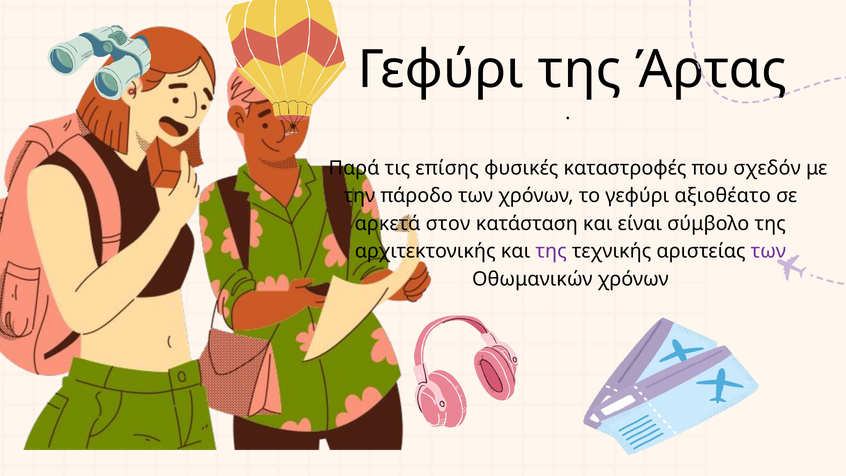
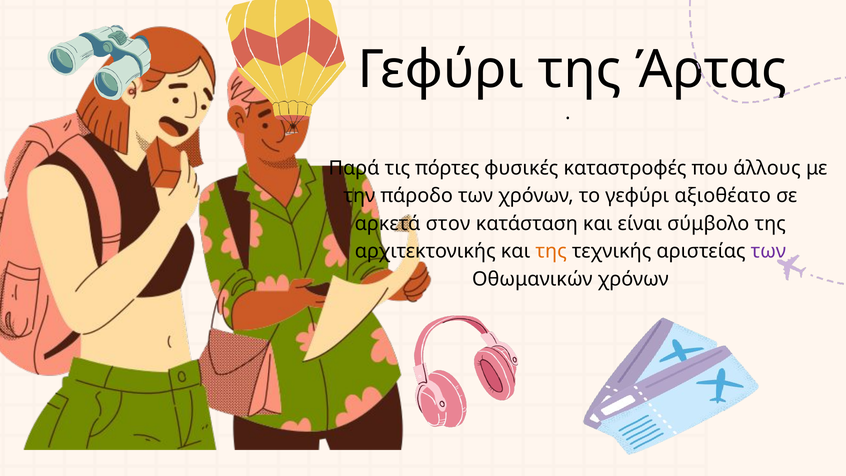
επίσης: επίσης -> πόρτες (447, 168)
σχεδόν: σχεδόν -> άλλους (767, 168)
της colour: purple -> orange (551, 251)
